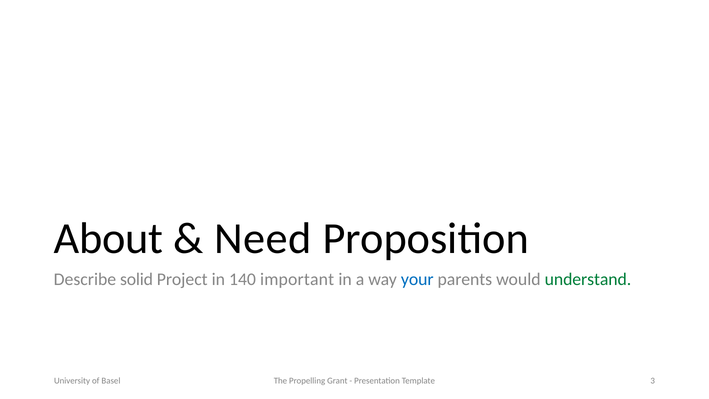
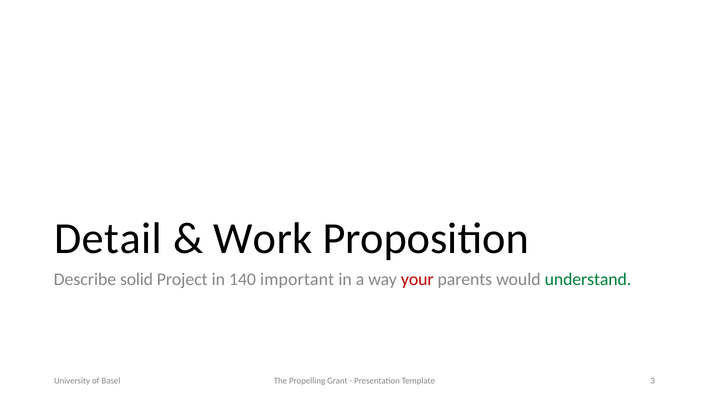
About: About -> Detail (108, 238)
Need: Need -> Work (263, 238)
your colour: blue -> red (417, 279)
